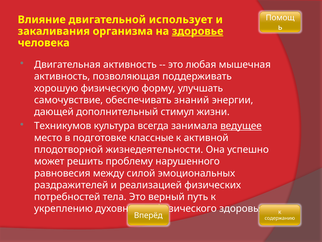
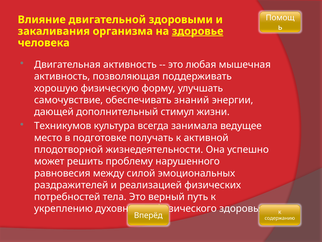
использует: использует -> здоровыми (181, 20)
ведущее underline: present -> none (241, 126)
классные: классные -> получать (151, 137)
